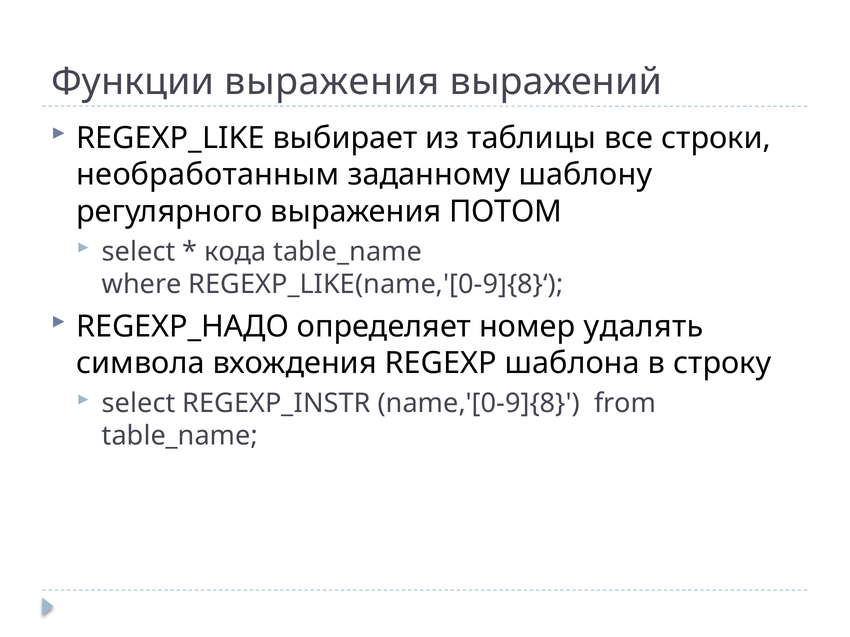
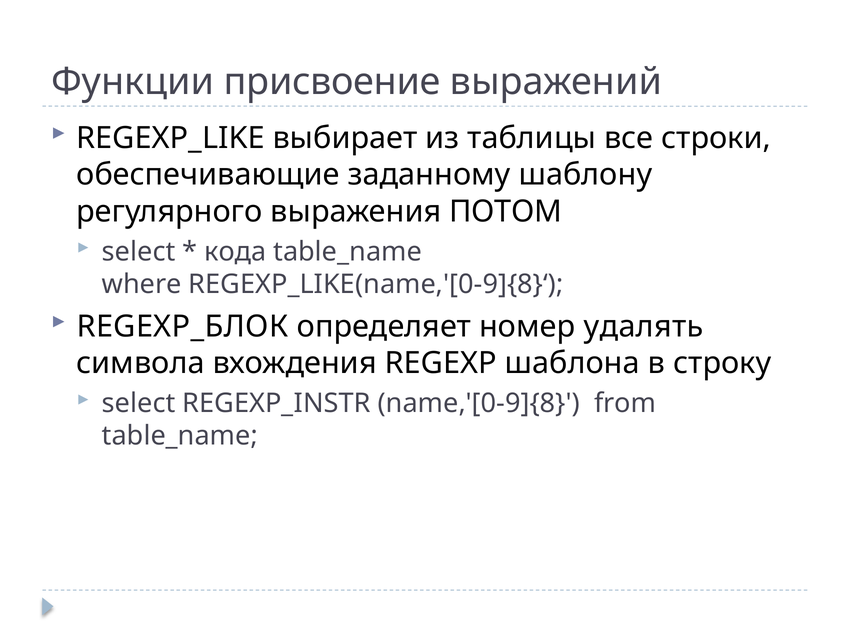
Функции выражения: выражения -> присвоение (332, 82)
необработанным: необработанным -> обеспечивающие (208, 175)
REGEXP_НАДО: REGEXP_НАДО -> REGEXP_БЛОК (182, 327)
